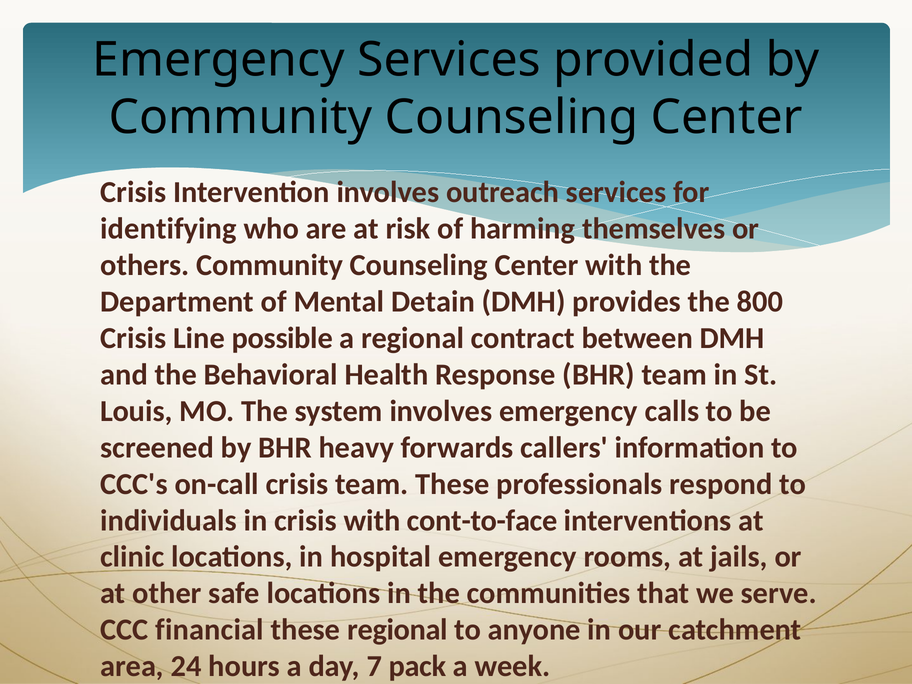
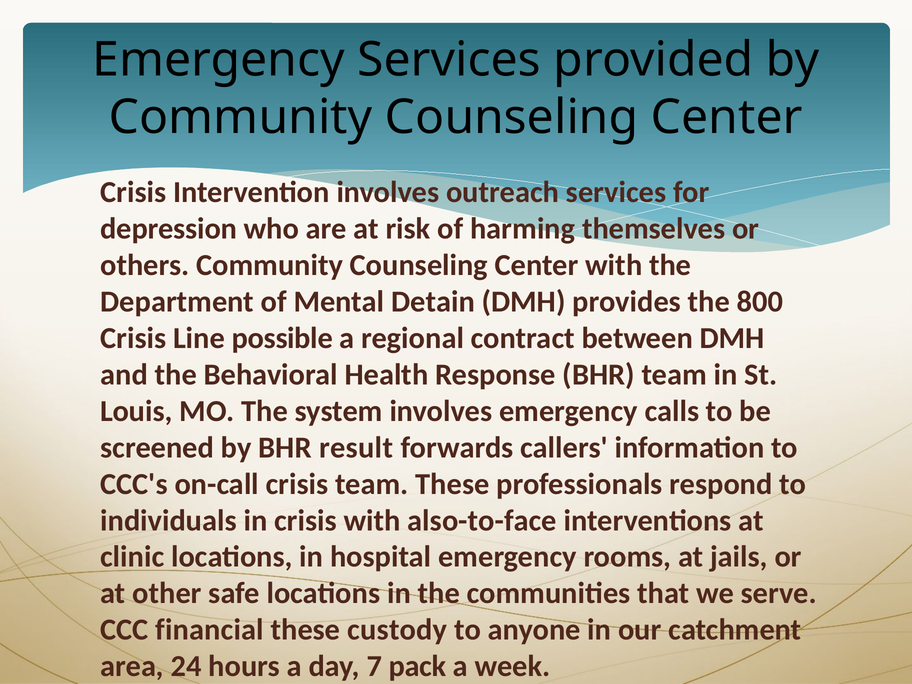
identifying: identifying -> depression (169, 229)
heavy: heavy -> result (356, 448)
cont-to-face: cont-to-face -> also-to-face (482, 520)
these regional: regional -> custody (397, 630)
